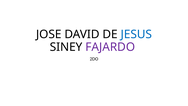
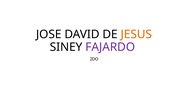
JESUS colour: blue -> orange (136, 34)
